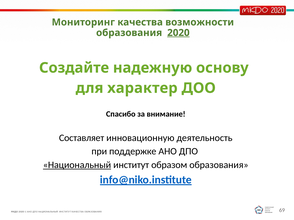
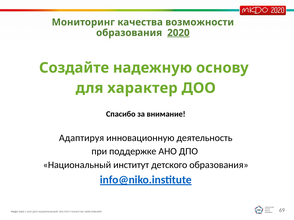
Составляет: Составляет -> Адаптируя (82, 138)
Национальный underline: present -> none (77, 165)
образом: образом -> детского (169, 165)
